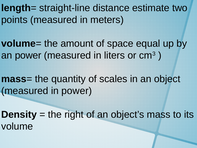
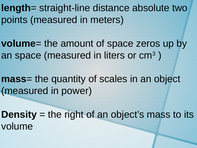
estimate: estimate -> absolute (151, 8)
equal: equal -> zeros (148, 43)
an power: power -> space (28, 55)
